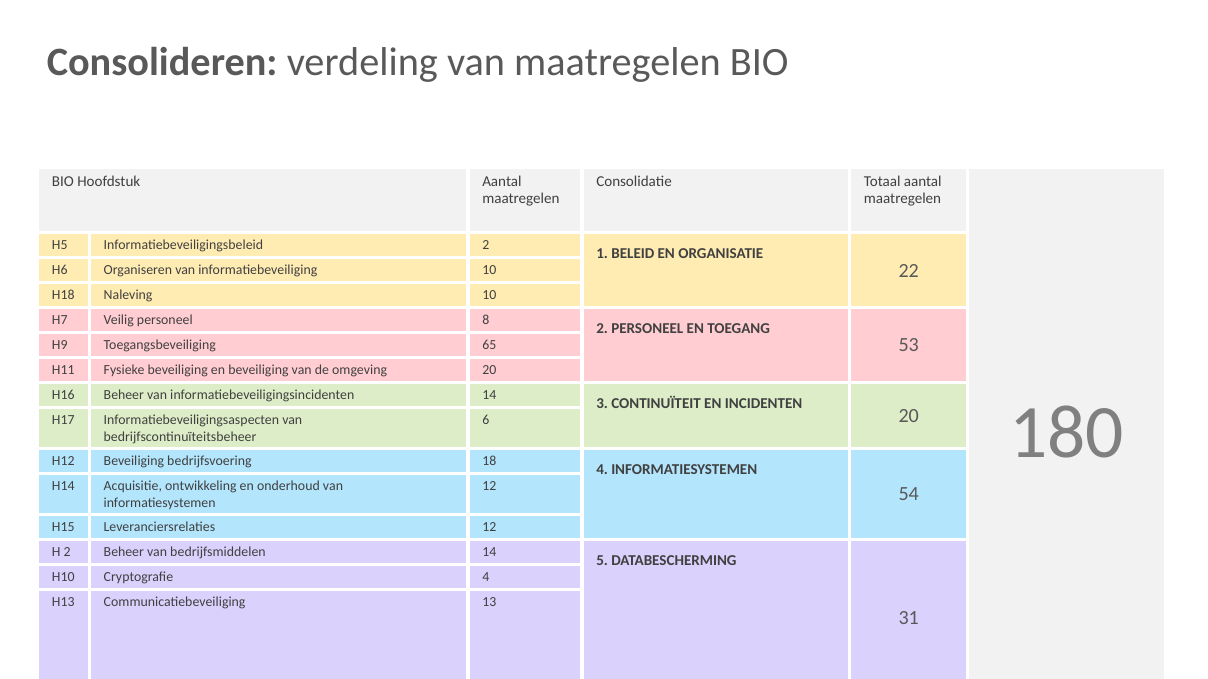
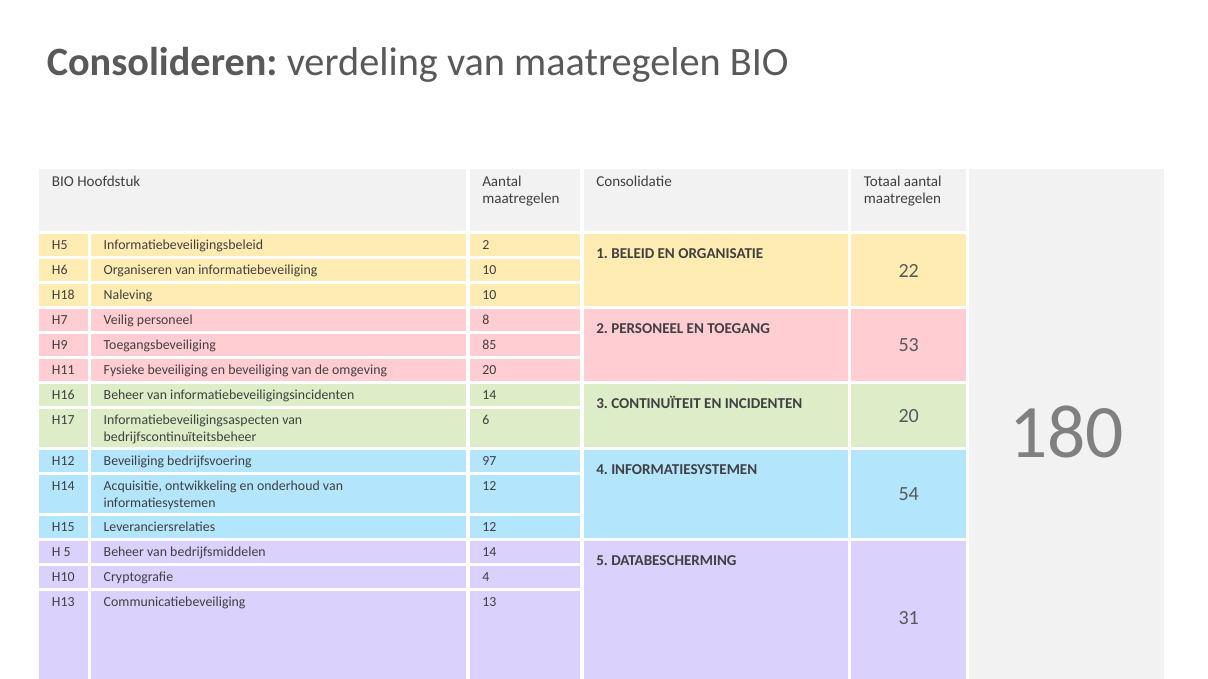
65: 65 -> 85 (489, 345)
18: 18 -> 97 (489, 461)
H 2: 2 -> 5 (67, 552)
